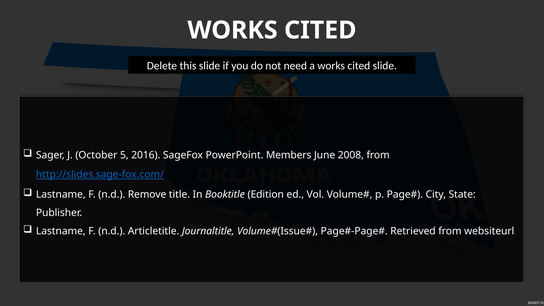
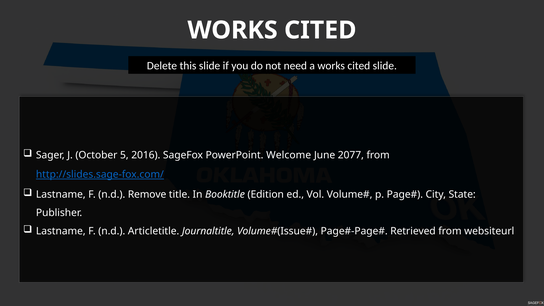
Members: Members -> Welcome (289, 155)
2008: 2008 -> 2077 (351, 155)
